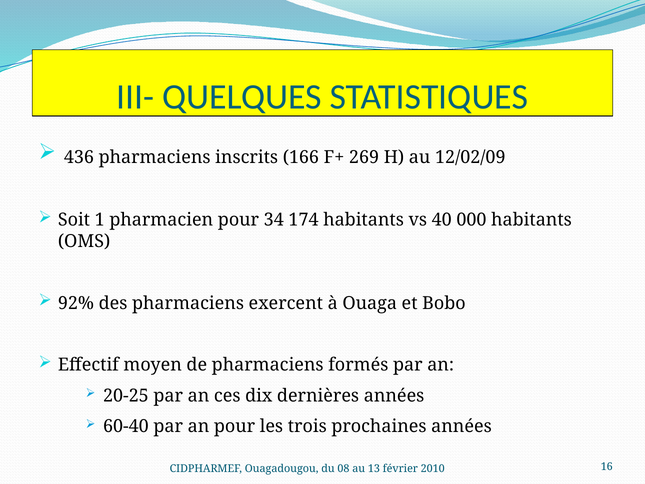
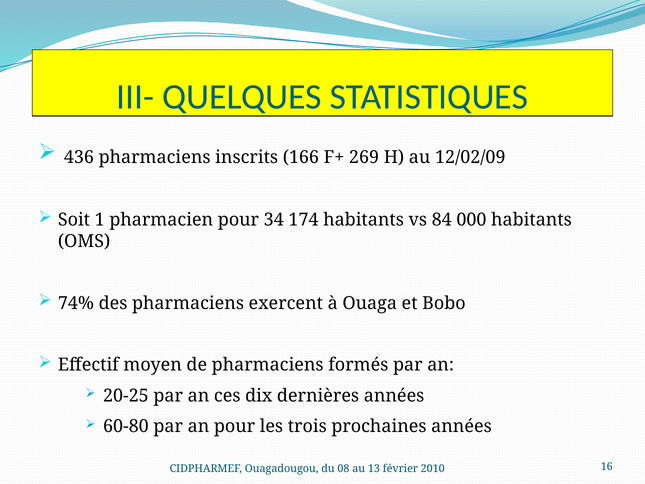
40: 40 -> 84 (442, 220)
92%: 92% -> 74% (76, 303)
60-40: 60-40 -> 60-80 (126, 426)
